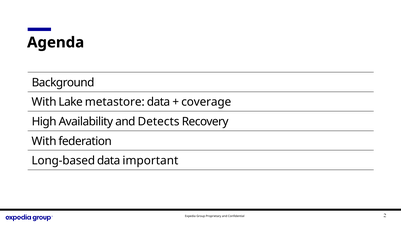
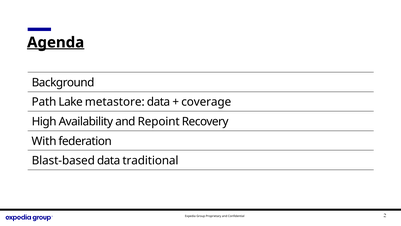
Agenda underline: none -> present (56, 42)
With: With -> Path (44, 102)
Detects: Detects -> Repoint (159, 121)
Long-based: Long-based -> Blast-based (63, 160)
important: important -> traditional (150, 160)
